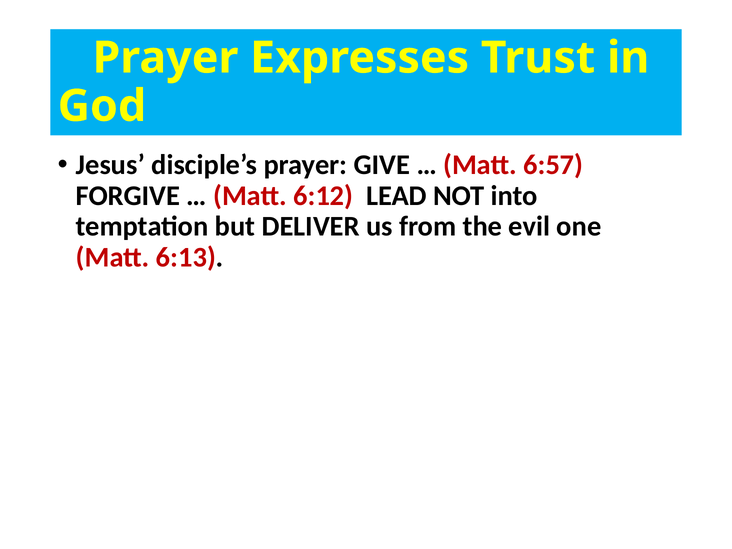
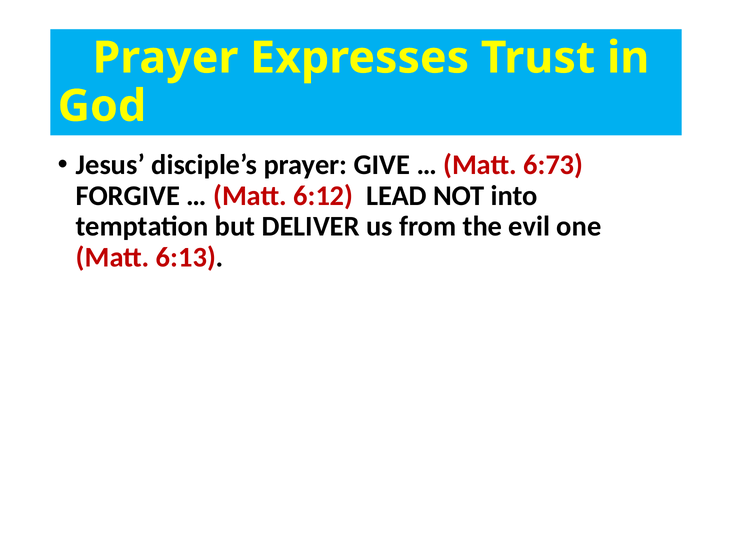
6:57: 6:57 -> 6:73 (553, 165)
